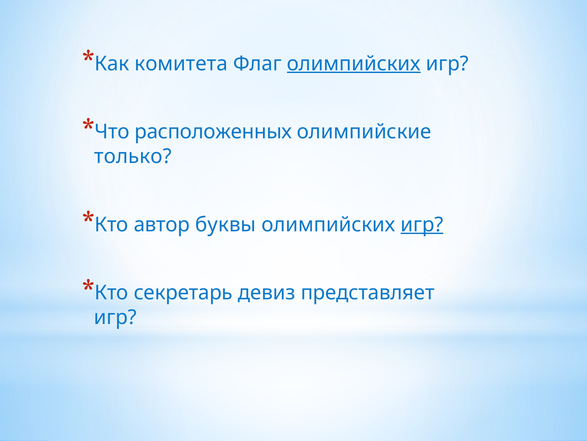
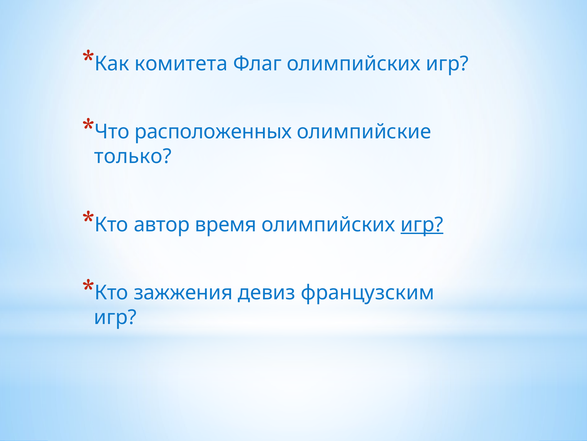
олимпийских underline: present -> none (354, 64)
буквы: буквы -> время (226, 224)
секретарь: секретарь -> зажжения (183, 292)
представляет: представляет -> французским (368, 292)
